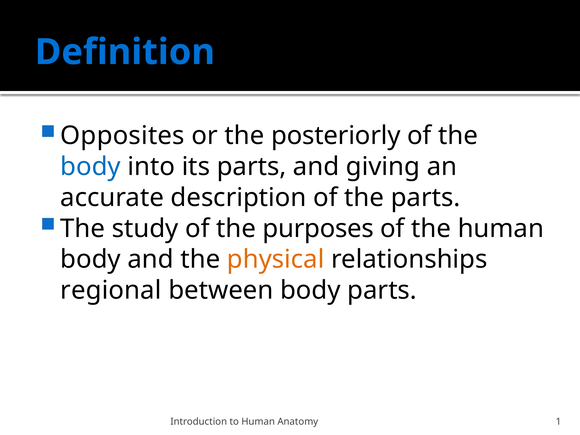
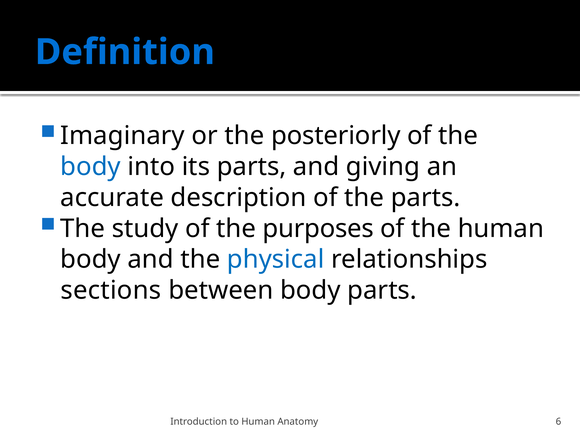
Opposites: Opposites -> Imaginary (123, 136)
physical colour: orange -> blue (276, 259)
regional: regional -> sections (111, 290)
1: 1 -> 6 (559, 422)
